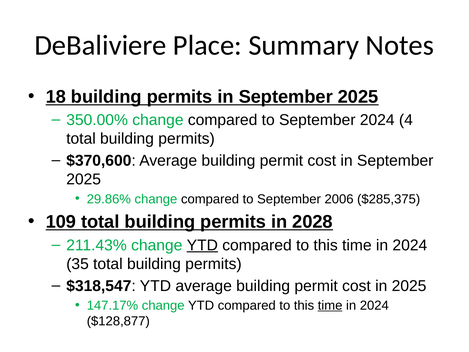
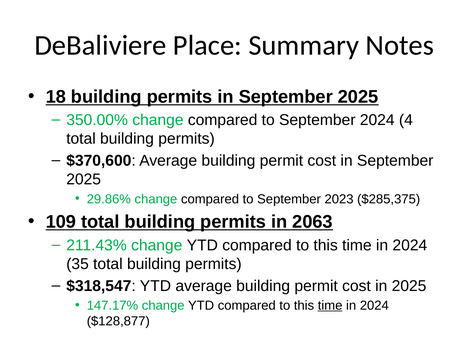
2006: 2006 -> 2023 (339, 199)
2028: 2028 -> 2063 (313, 222)
YTD underline: present -> none (202, 245)
